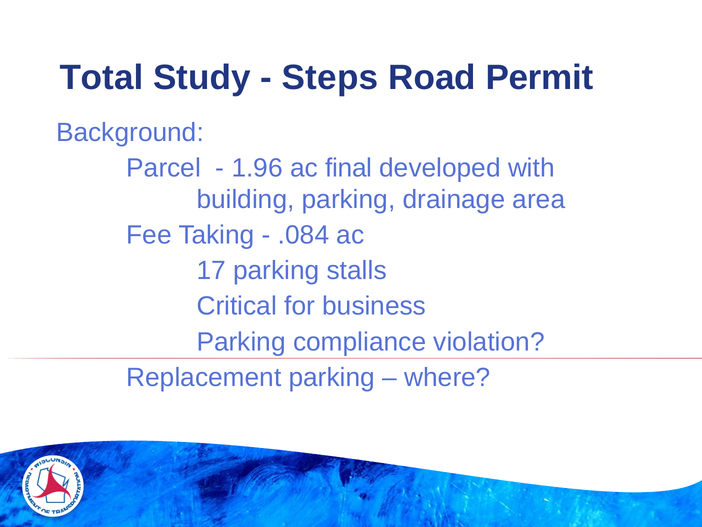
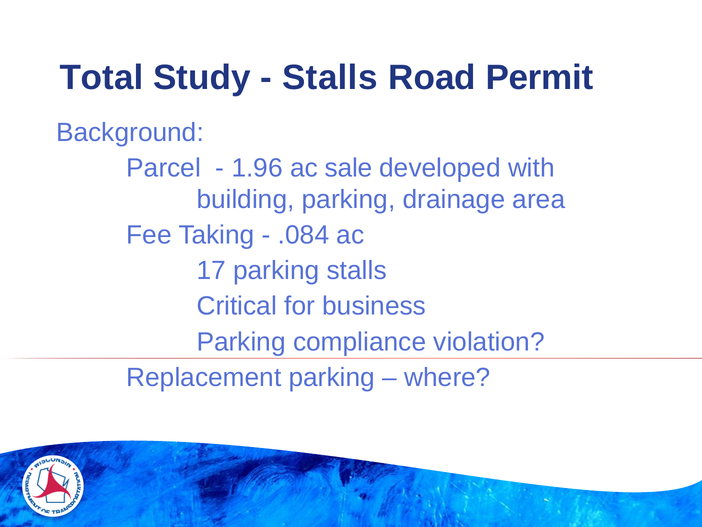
Steps: Steps -> Stalls (330, 77)
final: final -> sale (349, 168)
